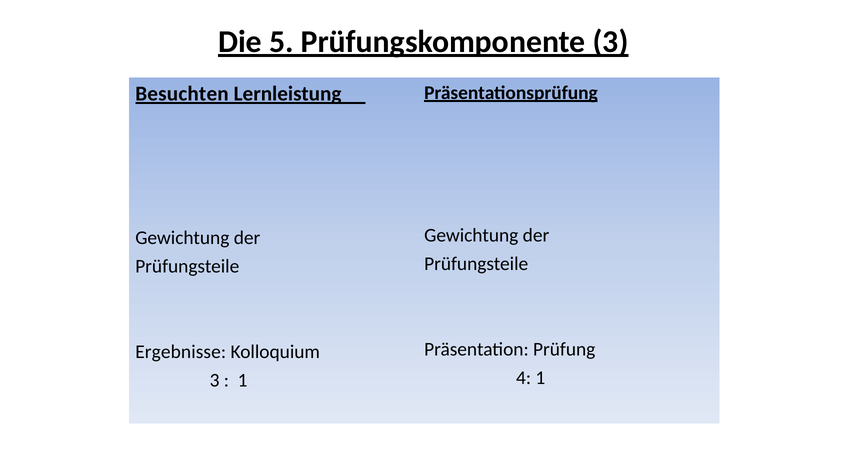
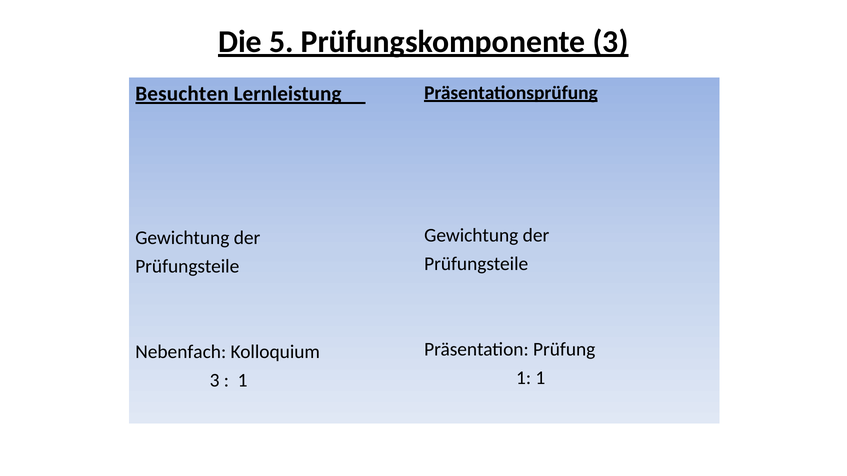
Ergebnisse: Ergebnisse -> Nebenfach (181, 352)
4: 4 -> 1 (524, 378)
